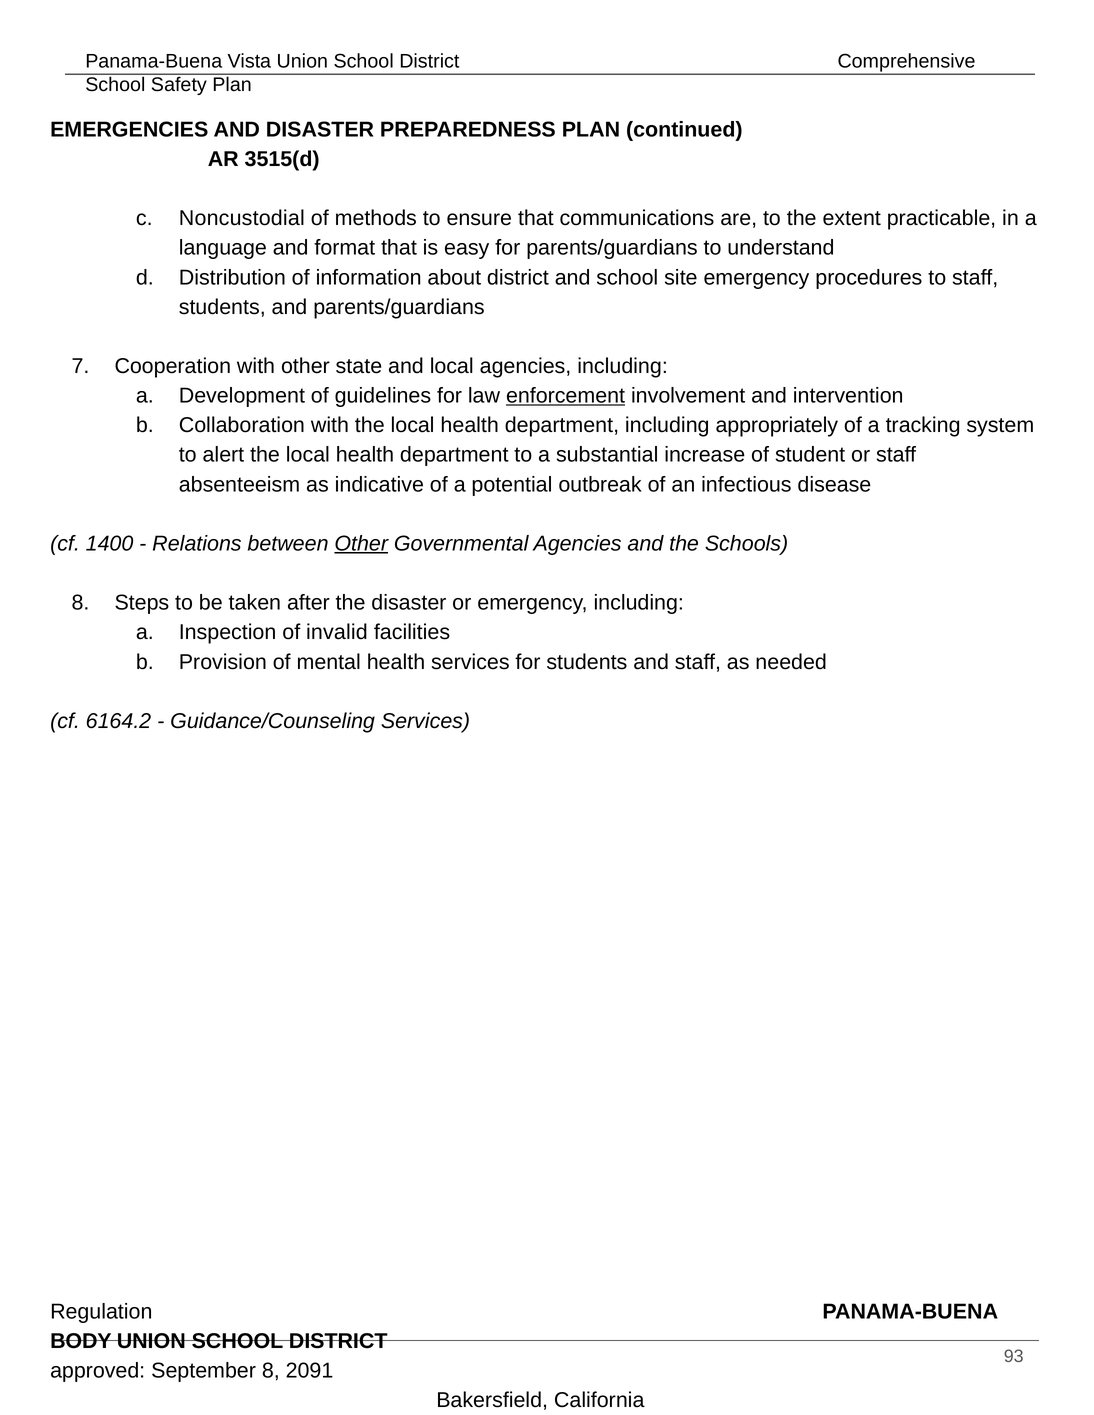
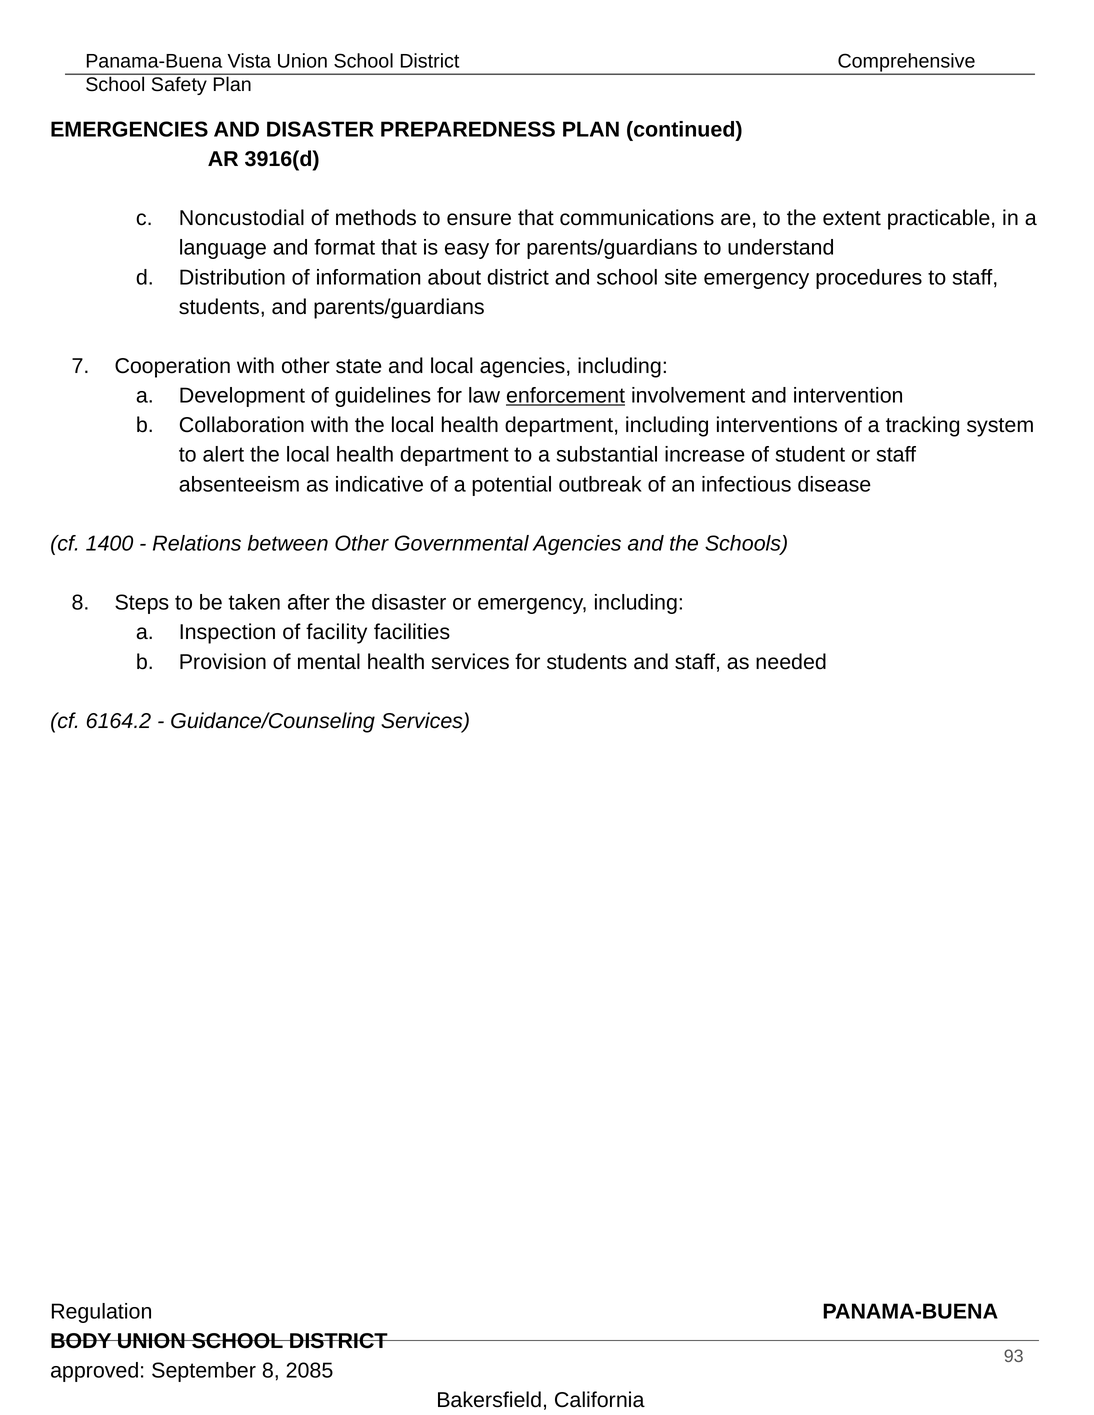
3515(d: 3515(d -> 3916(d (282, 159)
appropriately: appropriately -> interventions (777, 426)
Other underline: present -> none (361, 544)
invalid: invalid -> facility (337, 633)
2091: 2091 -> 2085 (309, 1371)
